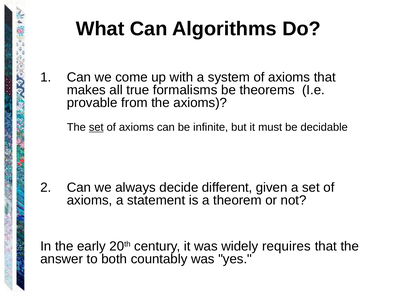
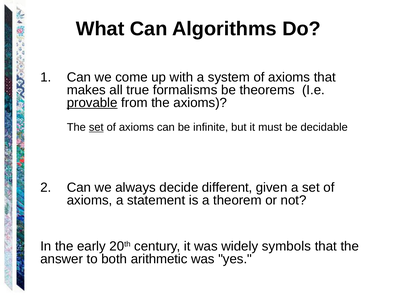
provable underline: none -> present (92, 103)
requires: requires -> symbols (286, 246)
countably: countably -> arithmetic (159, 259)
